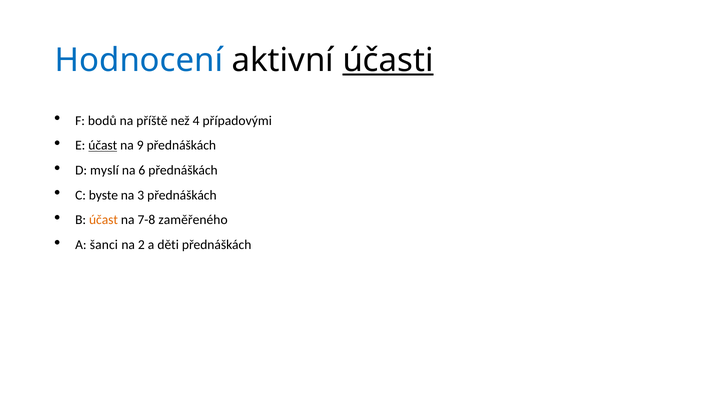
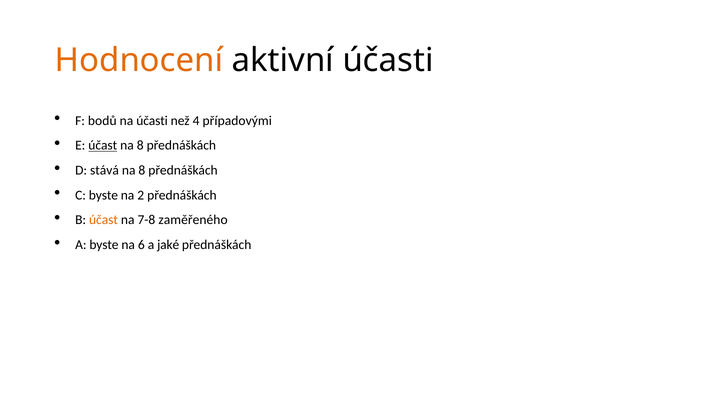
Hodnocení colour: blue -> orange (139, 60)
účasti underline: present -> none (388, 60)
na příště: příště -> účasti (152, 121)
9: 9 -> 8 (140, 146)
myslí: myslí -> stává (104, 170)
6: 6 -> 8 (142, 170)
3: 3 -> 2 (141, 195)
A šanci: šanci -> byste (104, 245)
2: 2 -> 6 (141, 245)
děti: děti -> jaké (168, 245)
